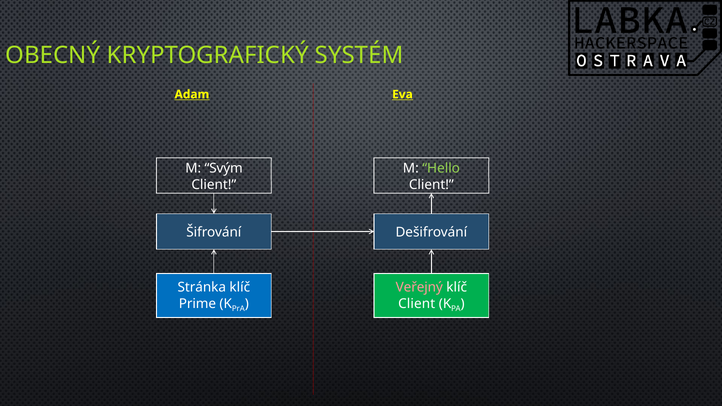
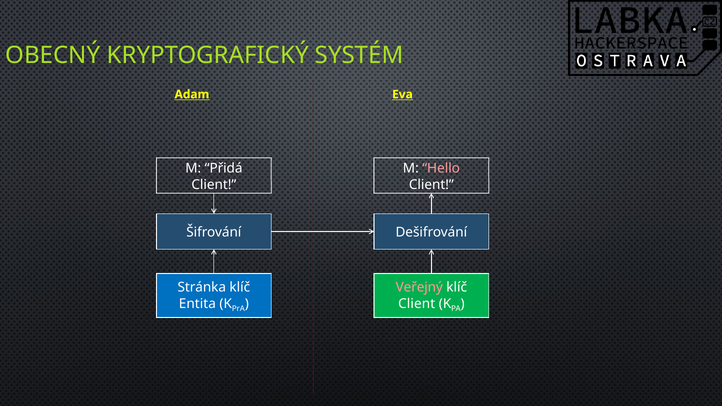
Svým: Svým -> Přidá (224, 168)
Hello colour: light green -> pink (441, 168)
Prime: Prime -> Entita (197, 304)
